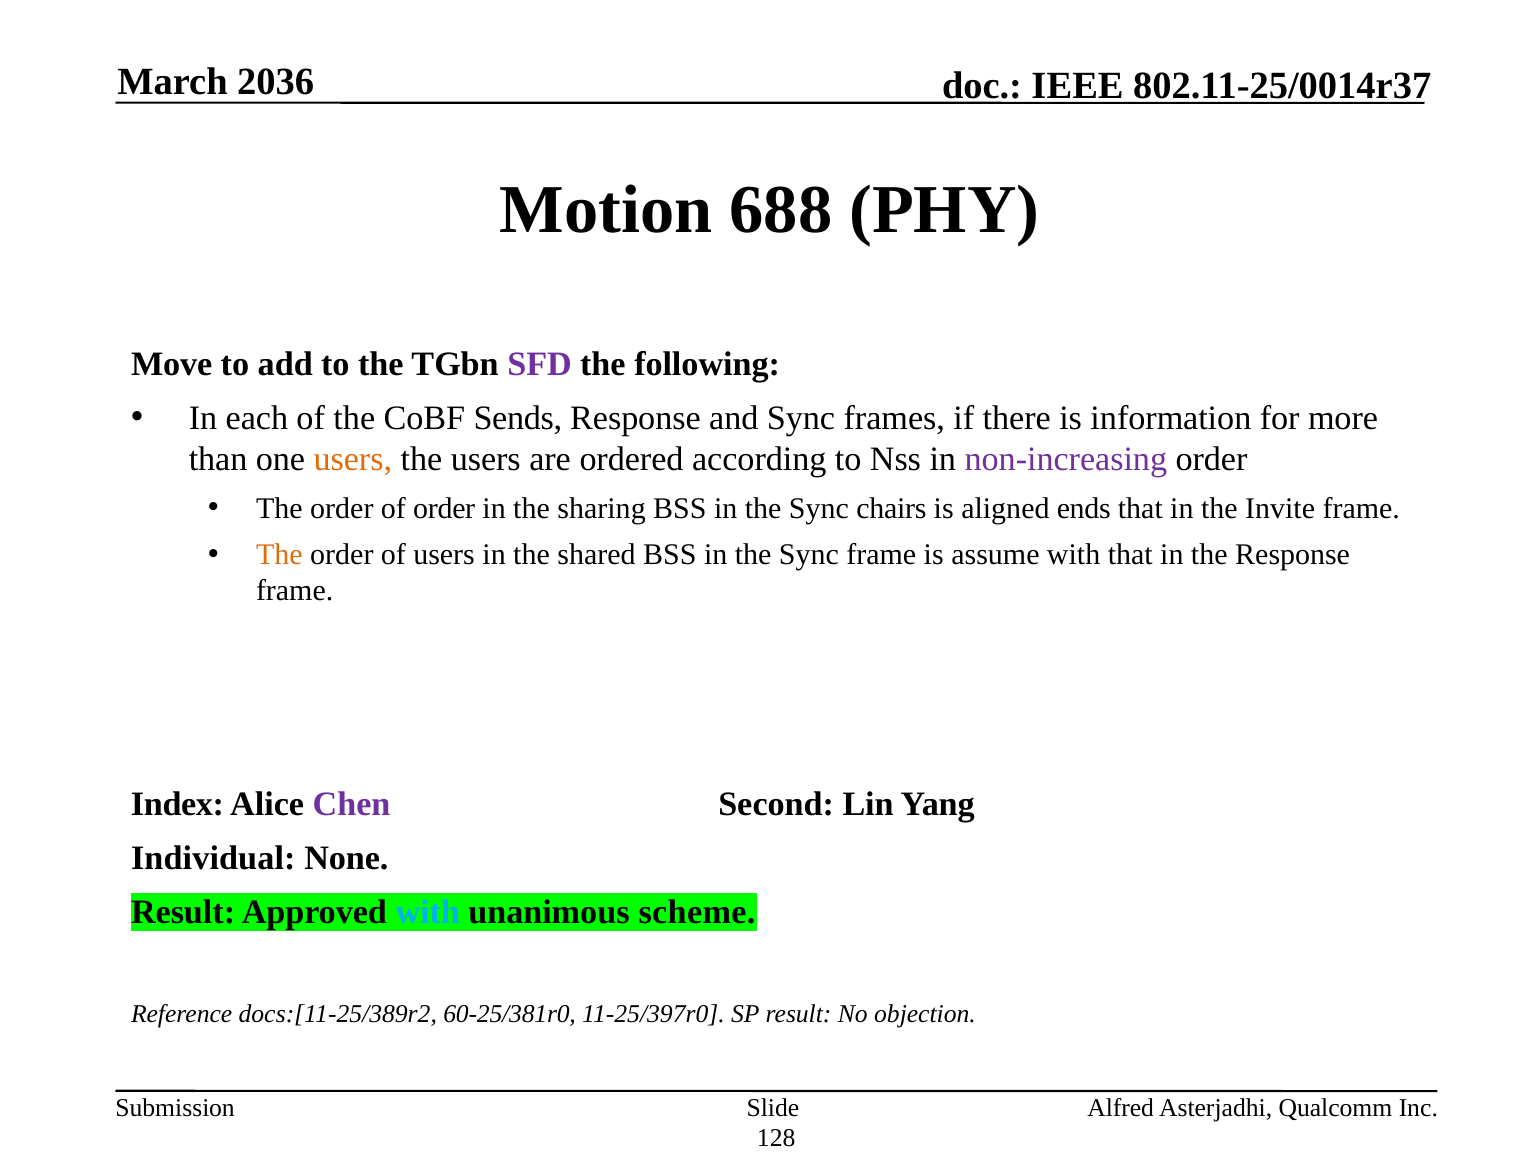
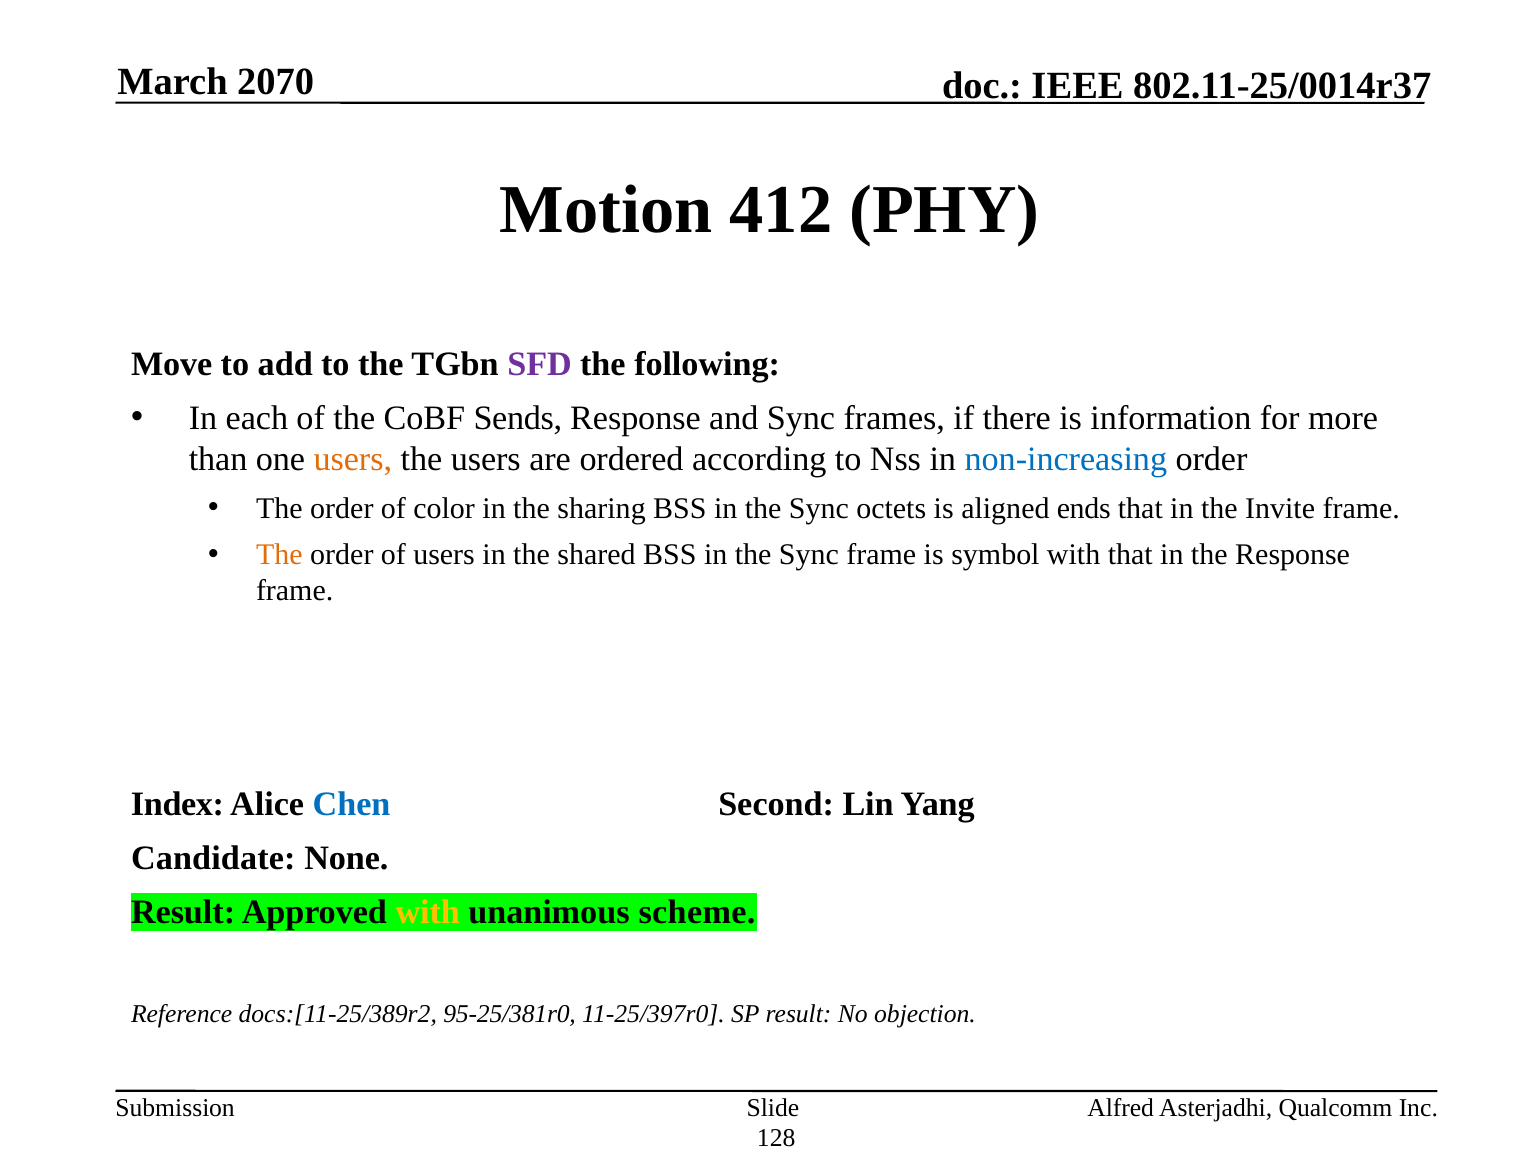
2036: 2036 -> 2070 (276, 82)
688: 688 -> 412 (781, 210)
non-increasing colour: purple -> blue (1066, 459)
of order: order -> color (444, 508)
chairs: chairs -> octets (891, 508)
assume: assume -> symbol (995, 555)
Chen colour: purple -> blue (352, 804)
Individual: Individual -> Candidate (213, 858)
with colour: light blue -> yellow (428, 912)
60-25/381r0: 60-25/381r0 -> 95-25/381r0 (510, 1014)
